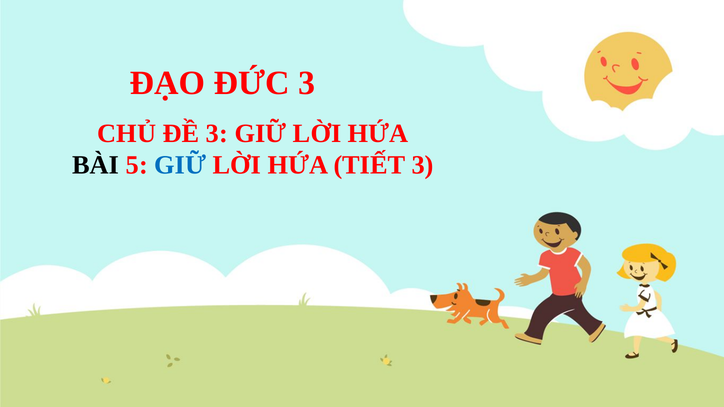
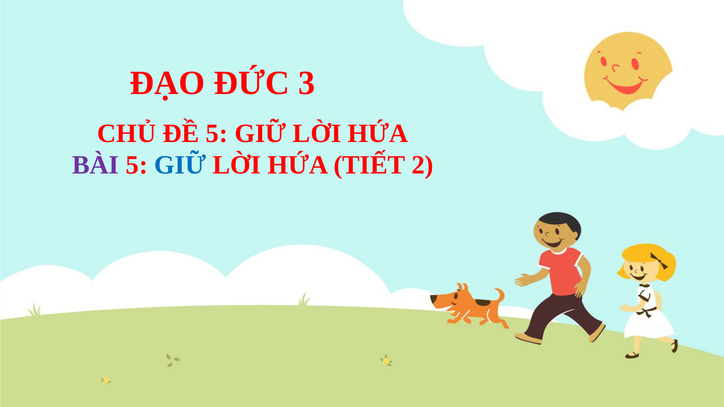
ĐỀ 3: 3 -> 5 (217, 133)
BÀI colour: black -> purple (96, 165)
TIẾT 3: 3 -> 2 (423, 165)
